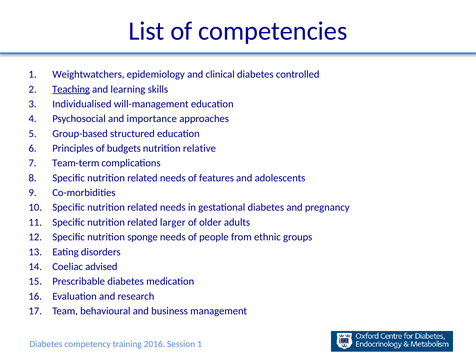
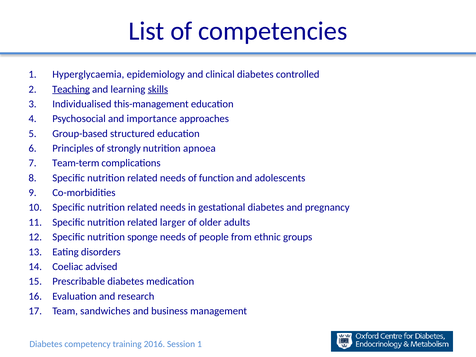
Weightwatchers: Weightwatchers -> Hyperglycaemia (88, 74)
skills underline: none -> present (158, 89)
will-management: will-management -> this-management (151, 104)
budgets: budgets -> strongly (124, 148)
relative: relative -> apnoea (199, 148)
features: features -> function (217, 178)
behavioural: behavioural -> sandwiches (105, 311)
